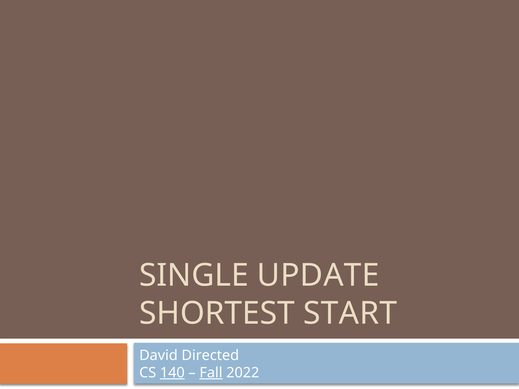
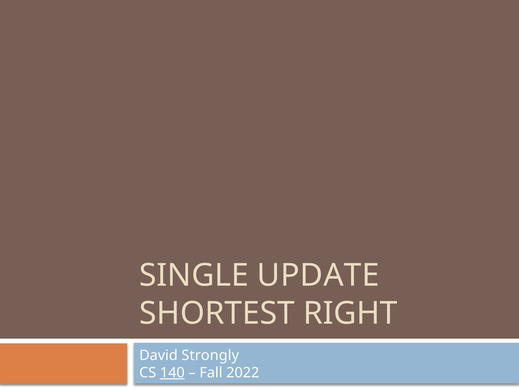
START: START -> RIGHT (350, 314)
Directed: Directed -> Strongly (210, 356)
Fall underline: present -> none (211, 373)
